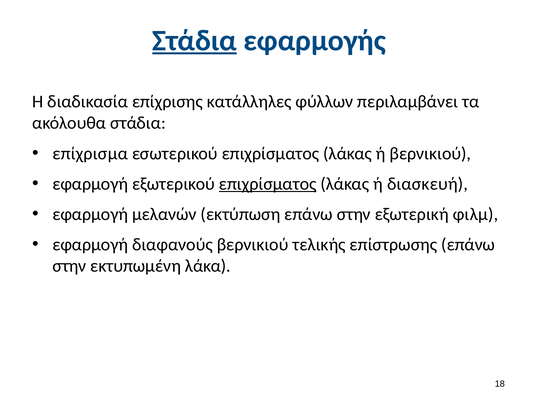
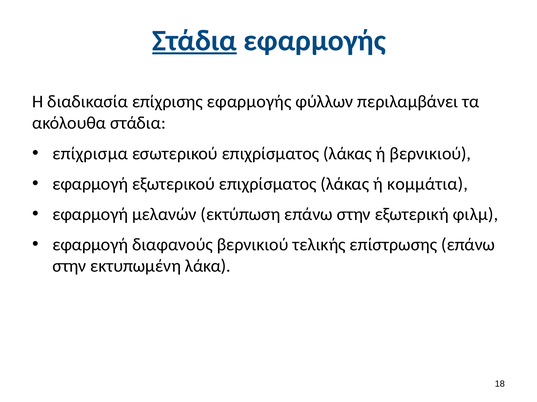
επίχρισης κατάλληλες: κατάλληλες -> εφαρμογής (249, 102)
επιχρίσματος underline: present -> none (268, 184)
διασκευή: διασκευή -> κομμάτια (428, 184)
